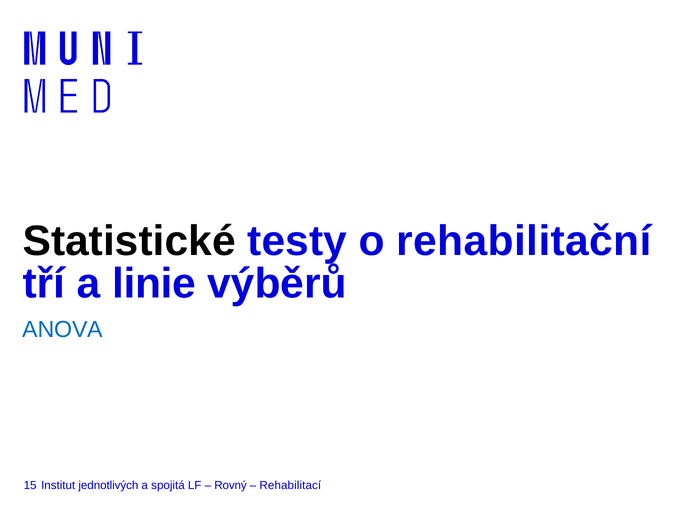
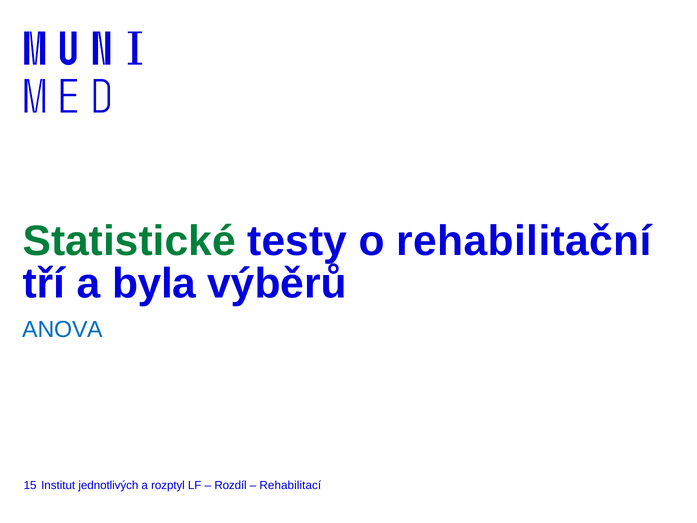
Statistické colour: black -> green (129, 241)
linie: linie -> byla (154, 284)
spojitá: spojitá -> rozptyl (168, 485)
Rovný: Rovný -> Rozdíl (231, 485)
